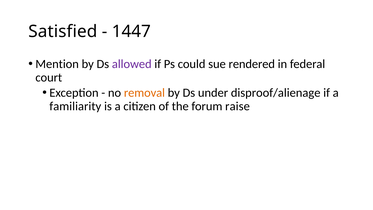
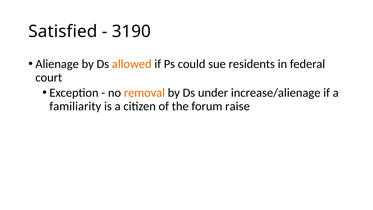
1447: 1447 -> 3190 (131, 31)
Mention: Mention -> Alienage (57, 64)
allowed colour: purple -> orange (132, 64)
rendered: rendered -> residents (252, 64)
disproof/alienage: disproof/alienage -> increase/alienage (276, 93)
